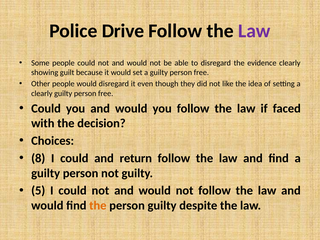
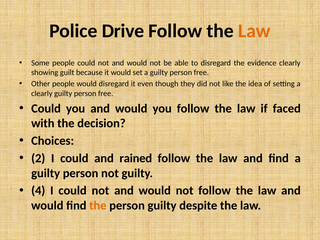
Law colour: purple -> orange (254, 31)
8: 8 -> 2 (38, 158)
return: return -> rained (136, 158)
5: 5 -> 4 (38, 191)
